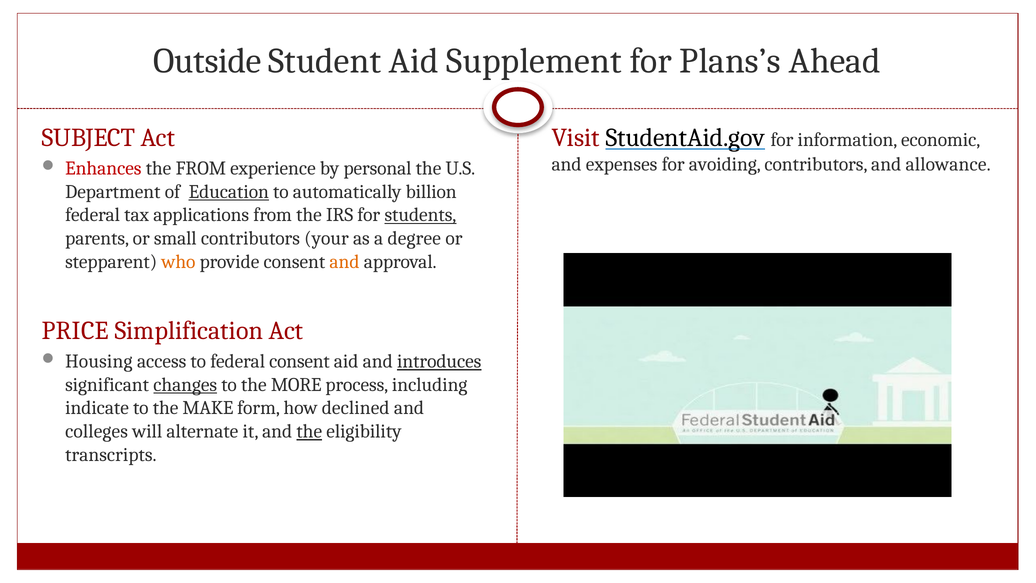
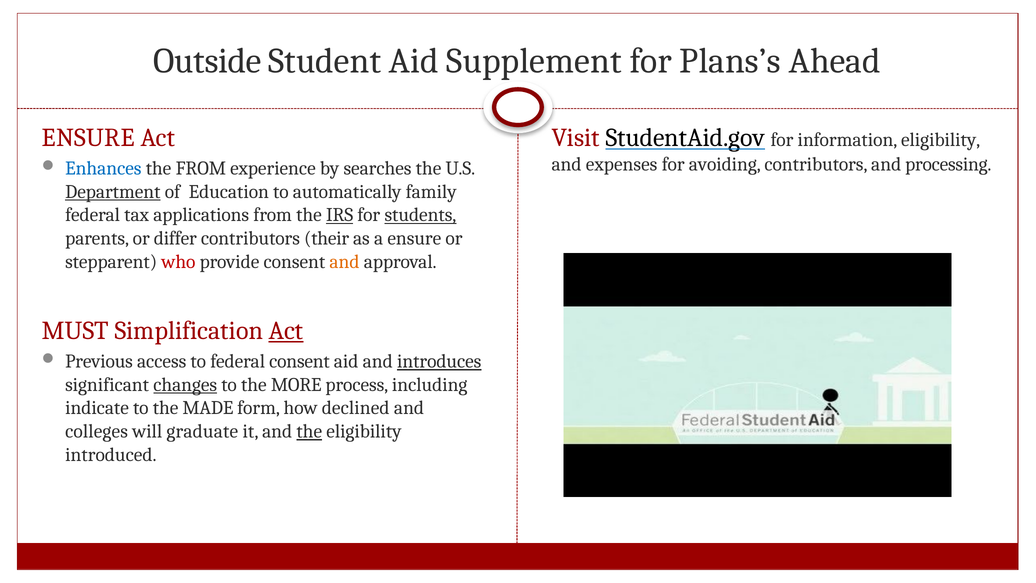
SUBJECT: SUBJECT -> ENSURE (88, 138)
information economic: economic -> eligibility (941, 140)
allowance: allowance -> processing (948, 164)
Enhances colour: red -> blue (103, 168)
personal: personal -> searches (377, 168)
Department underline: none -> present (113, 192)
Education underline: present -> none (229, 192)
billion: billion -> family (431, 192)
IRS underline: none -> present (340, 215)
small: small -> differ (175, 238)
your: your -> their (327, 238)
a degree: degree -> ensure (414, 238)
who colour: orange -> red (178, 262)
PRICE: PRICE -> MUST (75, 331)
Act underline: none -> present (286, 331)
Housing: Housing -> Previous (99, 361)
MAKE: MAKE -> MADE (208, 408)
alternate: alternate -> graduate (202, 431)
transcripts: transcripts -> introduced (111, 455)
